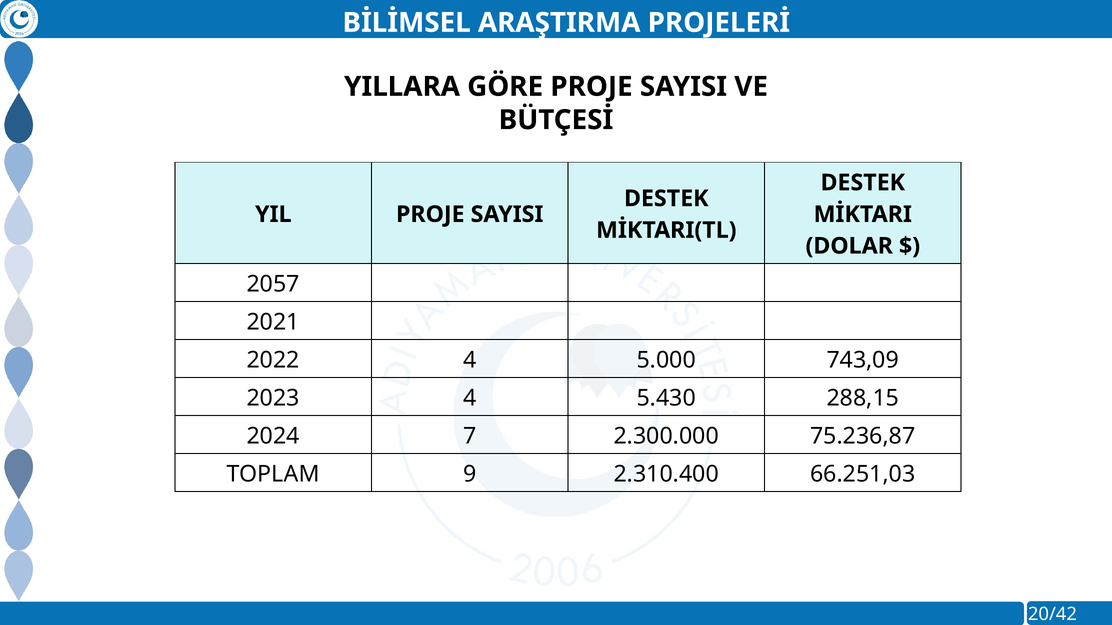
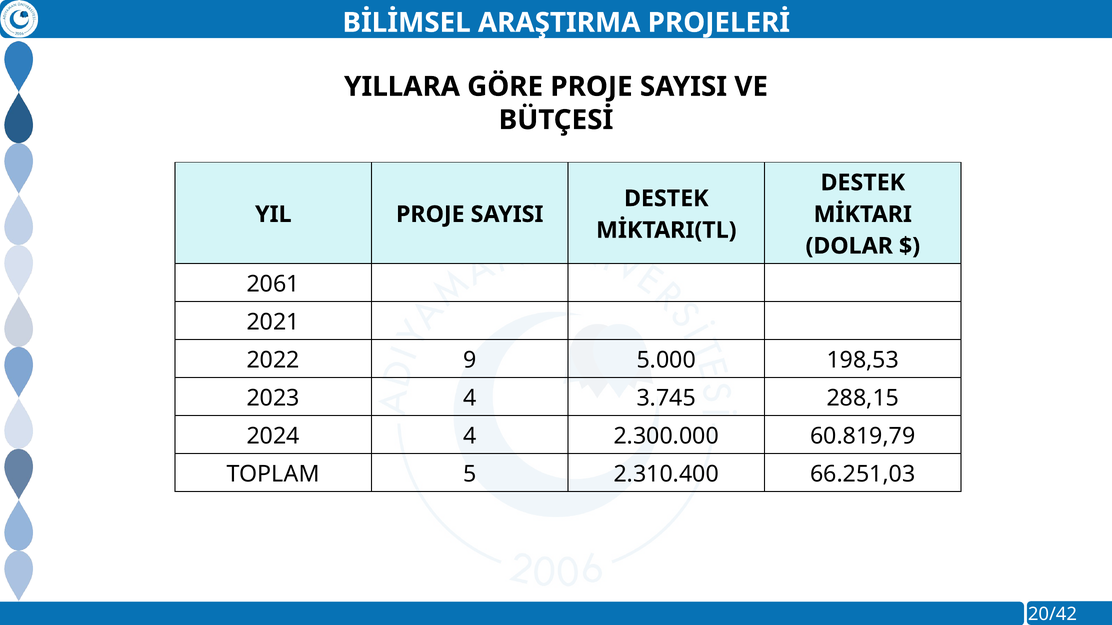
2057: 2057 -> 2061 (273, 284)
4: 4 -> 9 (470, 360)
743,09: 743,09 -> 198,53 (863, 360)
5.430: 5.430 -> 3.745 (666, 398)
7: 7 -> 4 (470, 436)
75.236,87: 75.236,87 -> 60.819,79 (863, 436)
9: 9 -> 5 (470, 474)
